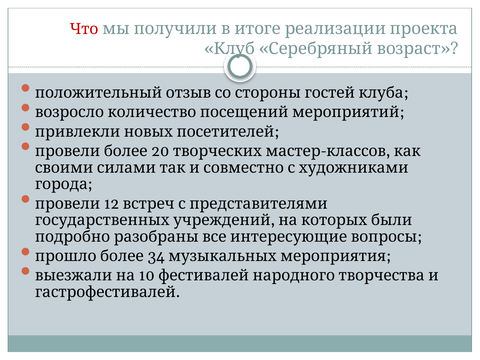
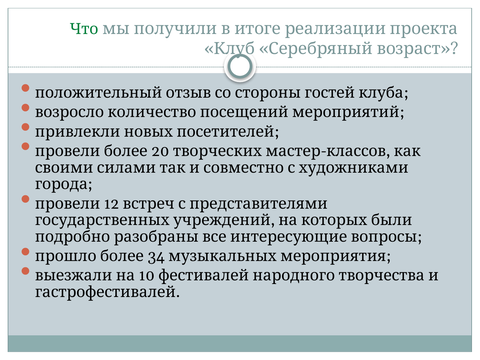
Что colour: red -> green (84, 29)
